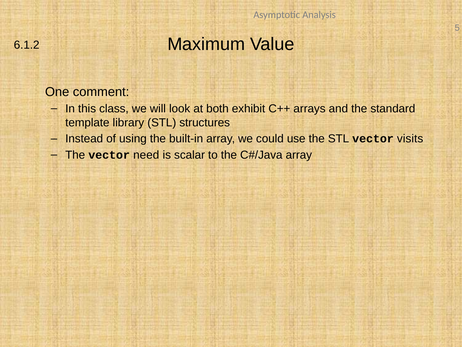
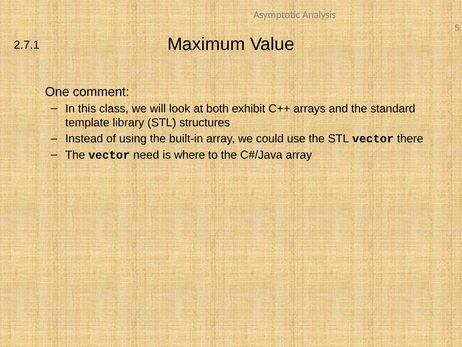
6.1.2: 6.1.2 -> 2.7.1 (27, 45)
visits: visits -> there (410, 139)
scalar: scalar -> where (190, 155)
